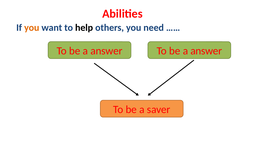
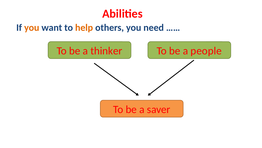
help colour: black -> orange (84, 28)
answer: answer -> thinker (106, 51)
answer: answer -> people (206, 51)
